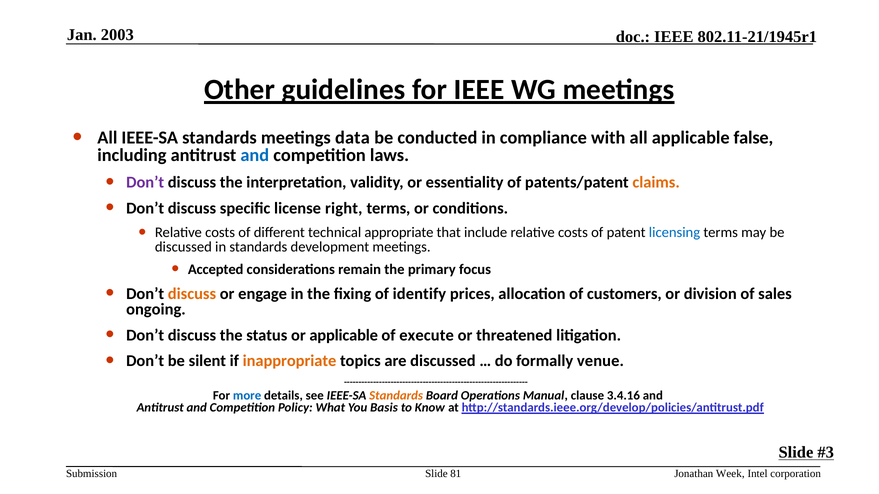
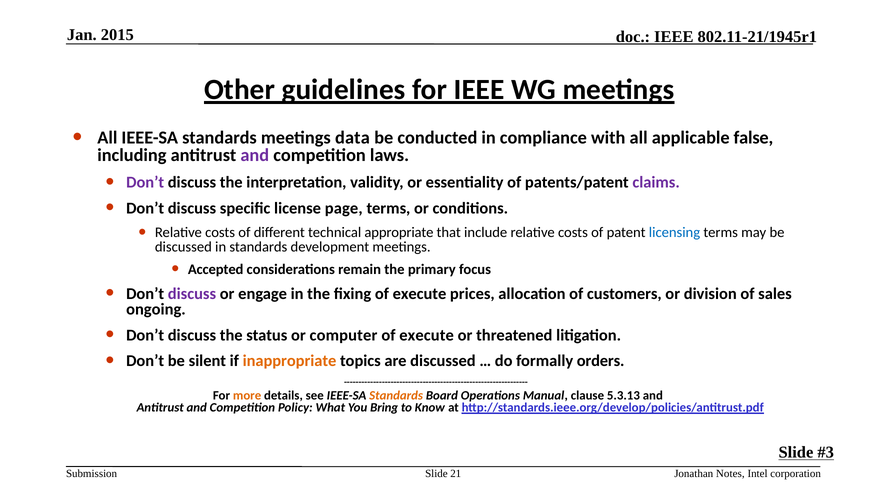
2003: 2003 -> 2015 (117, 35)
and colour: blue -> purple (255, 155)
claims colour: orange -> purple (656, 183)
right: right -> page (344, 208)
discuss colour: orange -> purple (192, 294)
fixing of identify: identify -> execute (420, 294)
or applicable: applicable -> computer (344, 335)
venue: venue -> orders (601, 361)
more colour: blue -> orange (247, 396)
3.4.16: 3.4.16 -> 5.3.13 (623, 396)
Basis: Basis -> Bring (384, 408)
81: 81 -> 21 (456, 474)
Week: Week -> Notes (730, 474)
